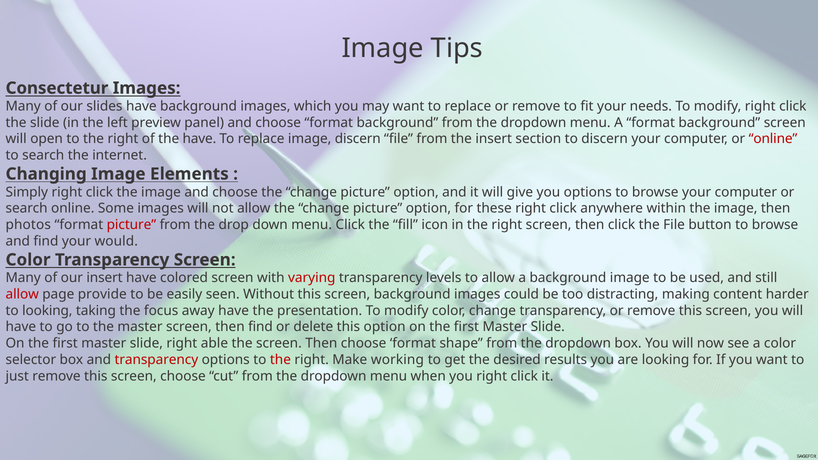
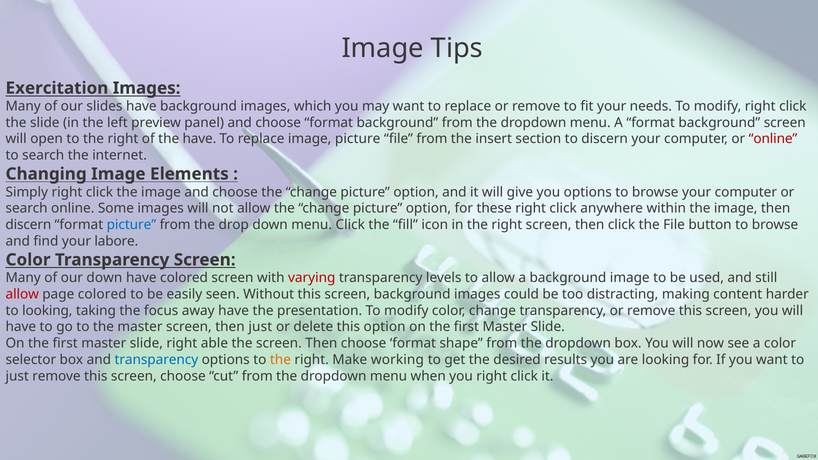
Consectetur: Consectetur -> Exercitation (57, 88)
image discern: discern -> picture (358, 139)
photos: photos -> discern (28, 225)
picture colour: red -> blue (131, 225)
would: would -> labore (116, 241)
our insert: insert -> down (104, 278)
page provide: provide -> colored (102, 294)
then find: find -> just (260, 327)
transparency colour: red -> blue (156, 360)
the colour: red -> orange (280, 360)
